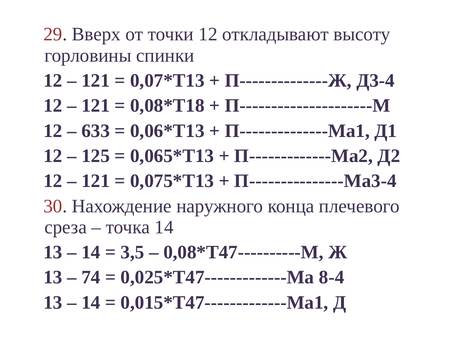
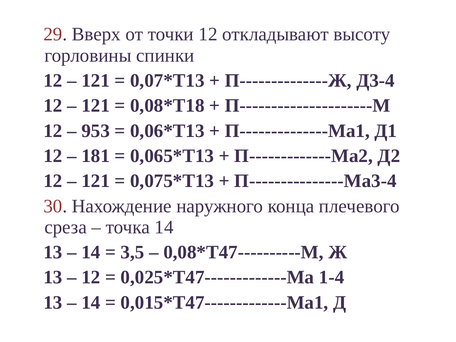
633: 633 -> 953 (96, 131)
125: 125 -> 181 (96, 156)
74: 74 -> 12 (91, 277)
8-4: 8-4 -> 1-4 (332, 277)
